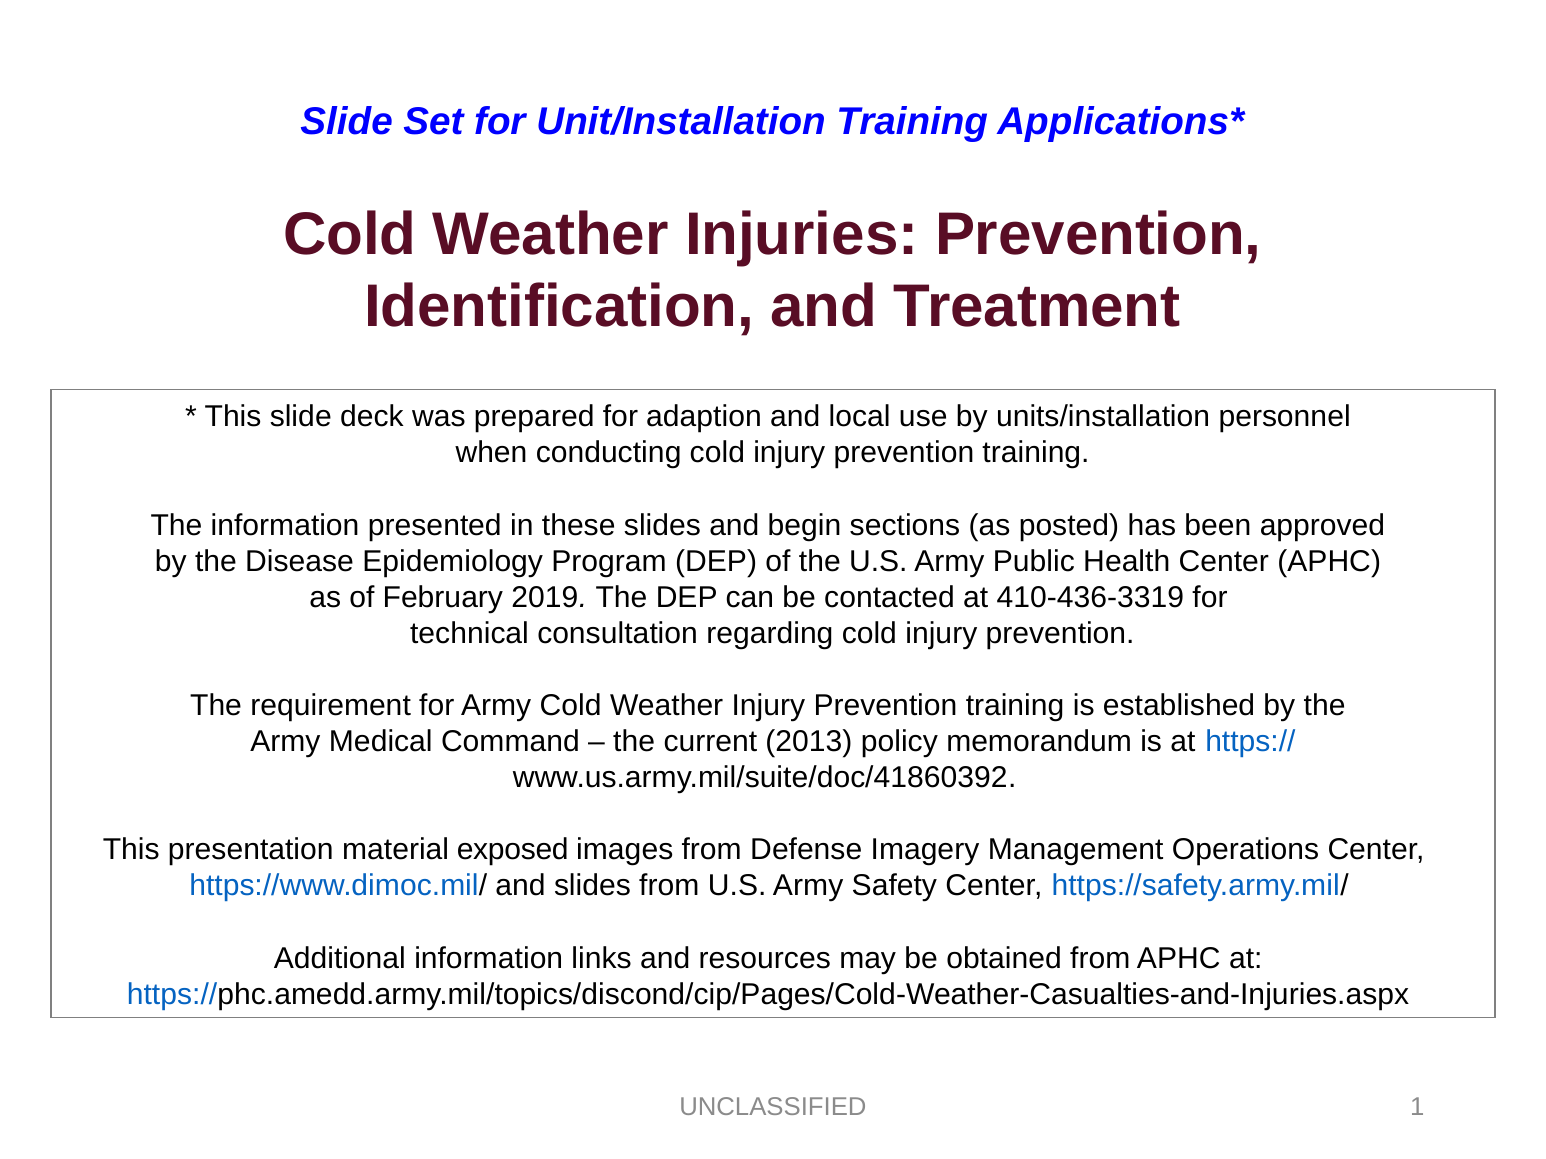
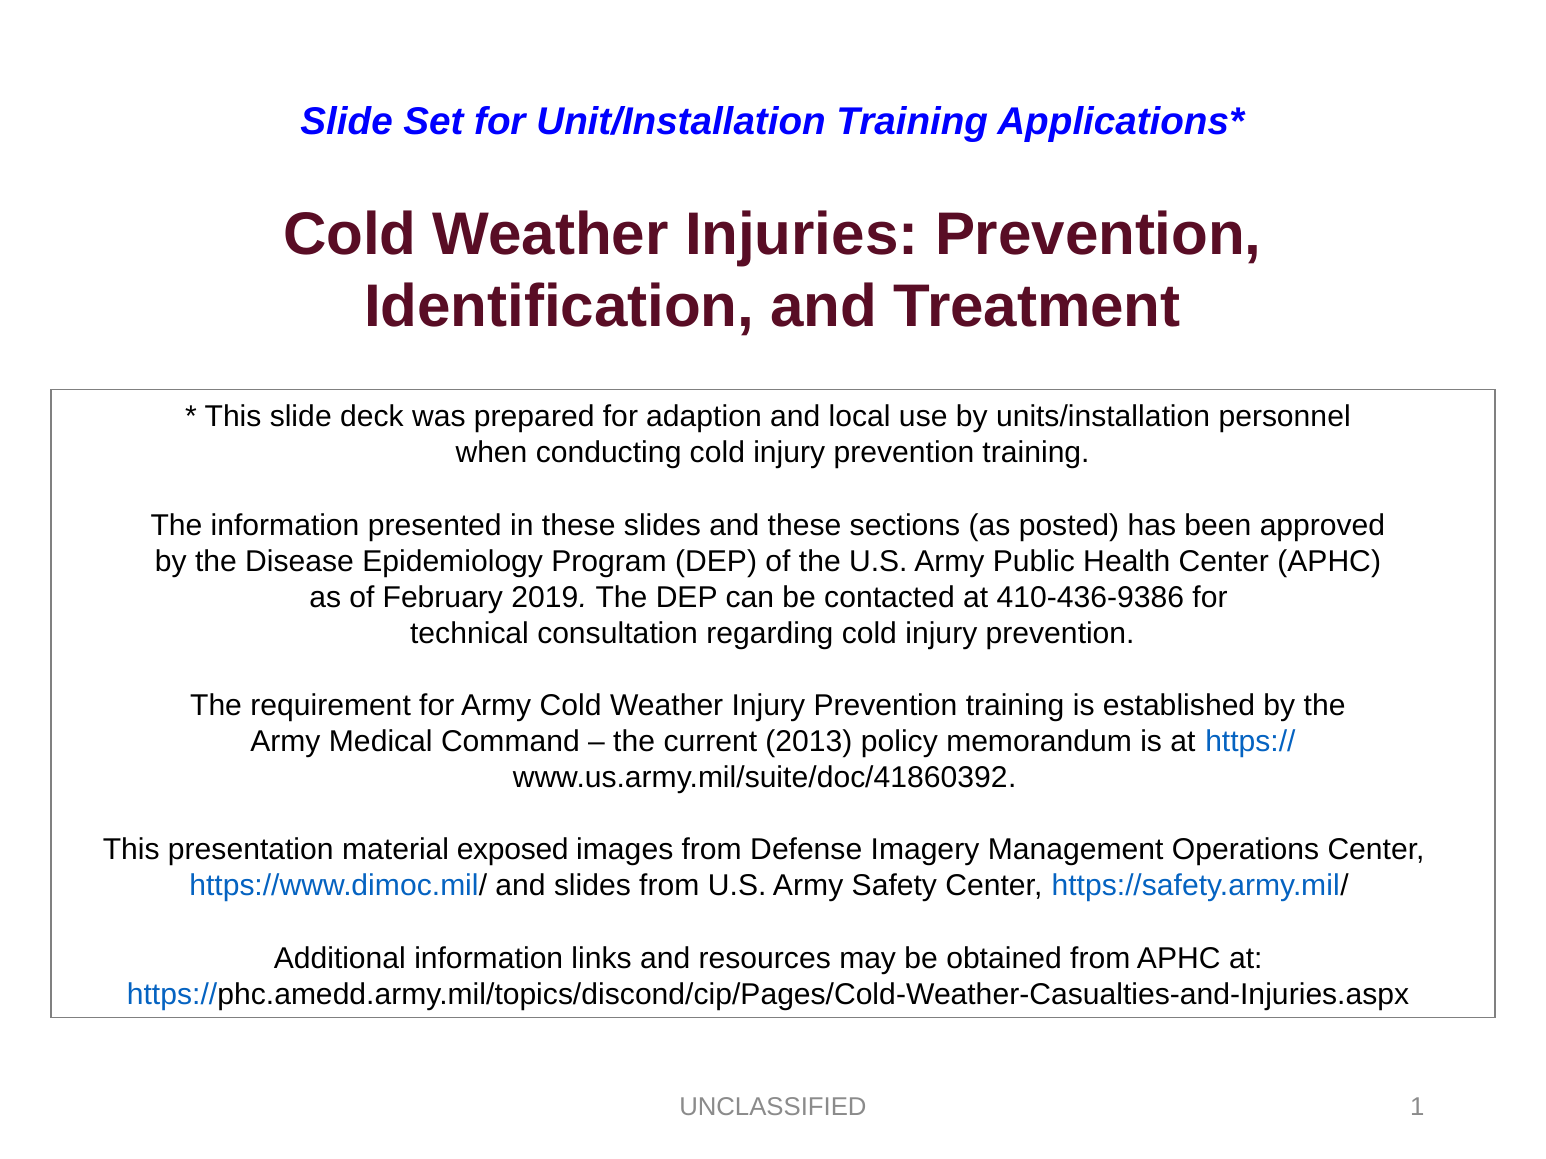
and begin: begin -> these (805, 525)
410-436-3319: 410-436-3319 -> 410-436-9386 (1090, 598)
